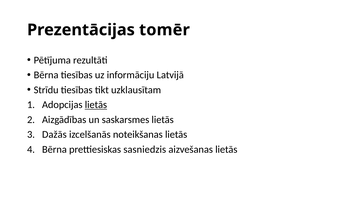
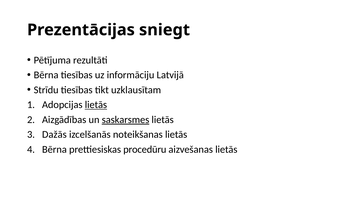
tomēr: tomēr -> sniegt (164, 30)
saskarsmes underline: none -> present (125, 119)
sasniedzis: sasniedzis -> procedūru (145, 149)
